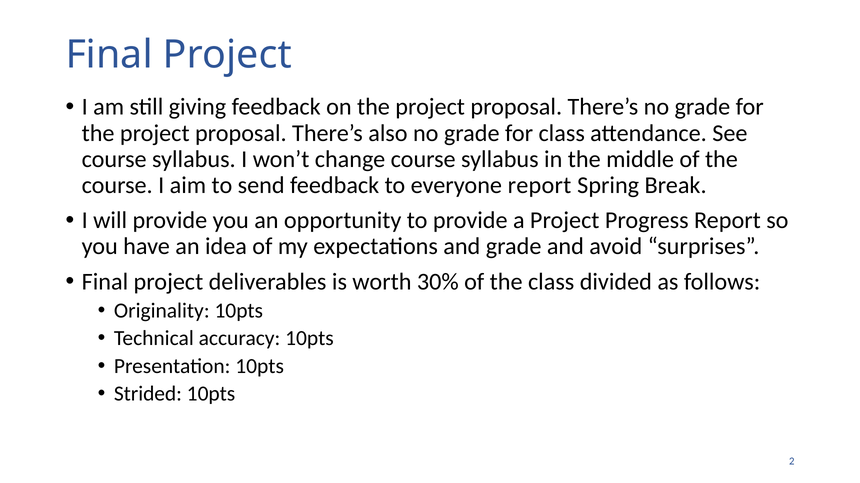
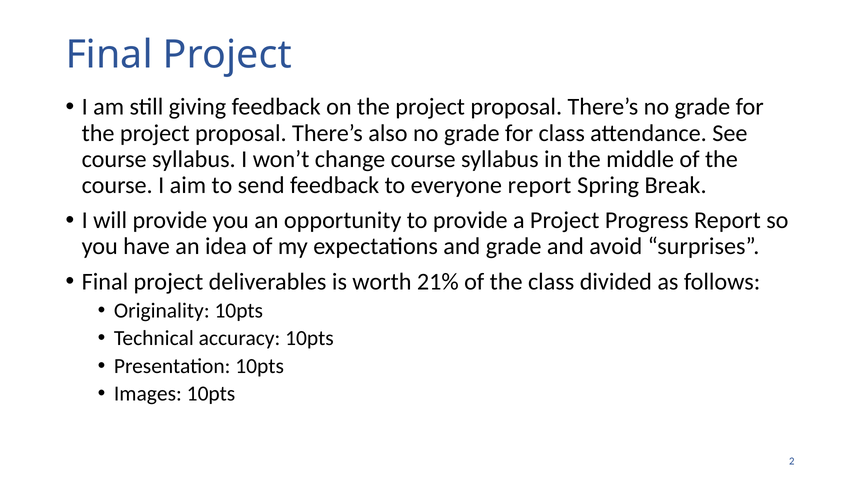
30%: 30% -> 21% (438, 282)
Strided: Strided -> Images (148, 394)
